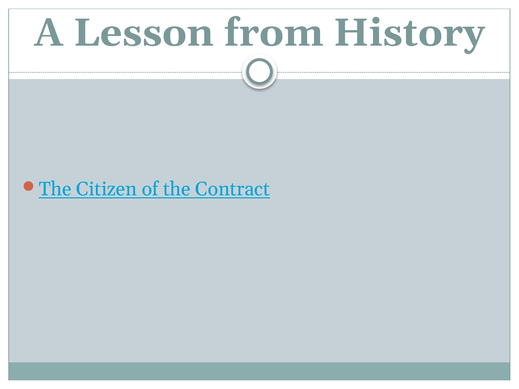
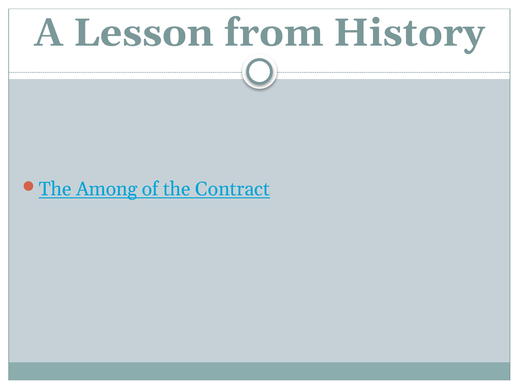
Citizen: Citizen -> Among (107, 189)
